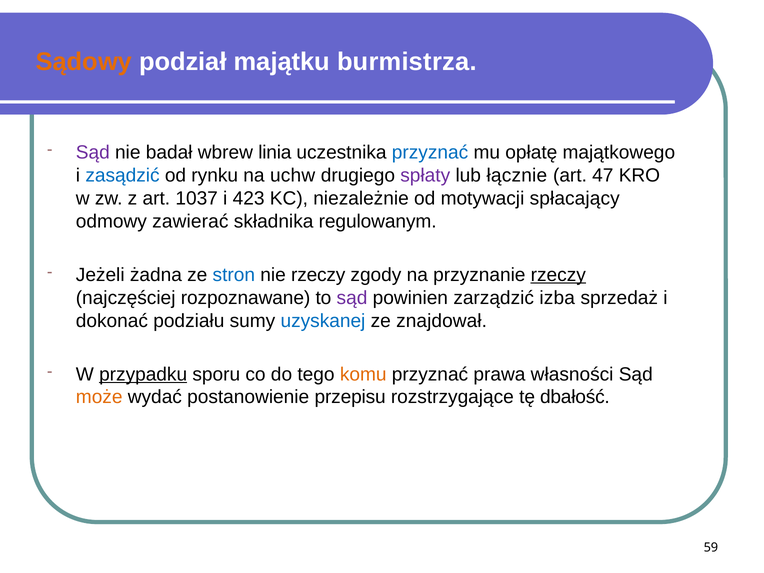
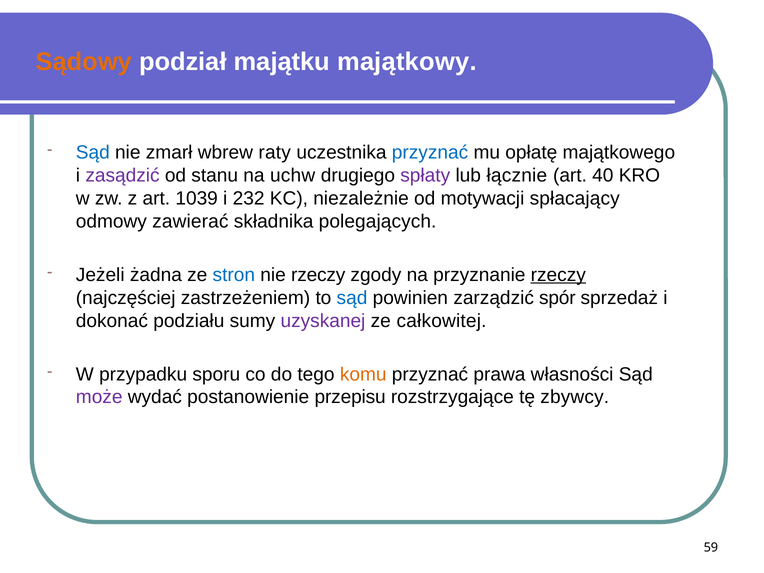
burmistrza: burmistrza -> majątkowy (407, 62)
Sąd colour: purple -> blue (93, 153)
badał: badał -> zmarł (169, 153)
linia: linia -> raty (275, 153)
zasądzić colour: blue -> purple (122, 176)
rynku: rynku -> stanu (215, 176)
47: 47 -> 40 (603, 176)
1037: 1037 -> 1039 (197, 199)
423: 423 -> 232 (249, 199)
regulowanym: regulowanym -> polegających (378, 221)
rozpoznawane: rozpoznawane -> zastrzeżeniem (245, 298)
sąd colour: purple -> blue (352, 298)
izba: izba -> spór (557, 298)
uzyskanej colour: blue -> purple (323, 321)
znajdował: znajdował -> całkowitej (442, 321)
przypadku underline: present -> none (143, 374)
może colour: orange -> purple (99, 397)
dbałość: dbałość -> zbywcy (575, 397)
